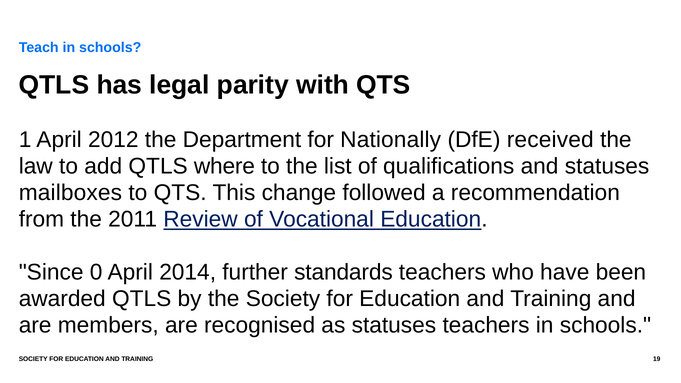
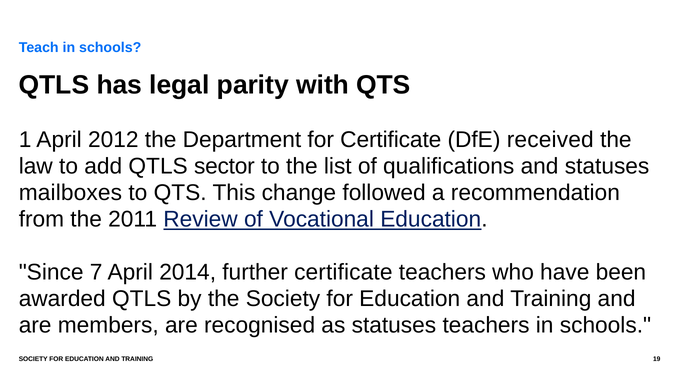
for Nationally: Nationally -> Certificate (391, 140)
where: where -> sector (224, 166)
0: 0 -> 7 (96, 272)
further standards: standards -> certificate (343, 272)
